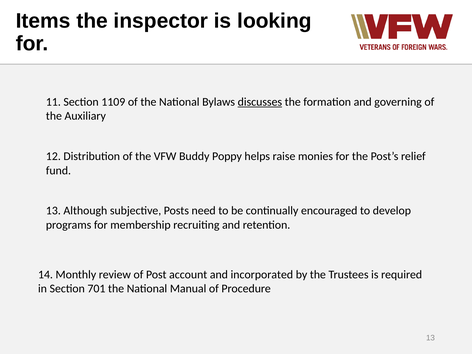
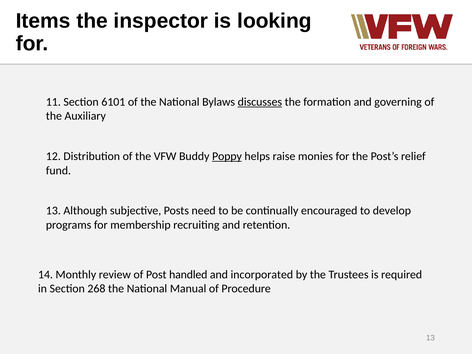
1109: 1109 -> 6101 (113, 102)
Poppy underline: none -> present (227, 156)
account: account -> handled (188, 274)
701: 701 -> 268 (96, 289)
